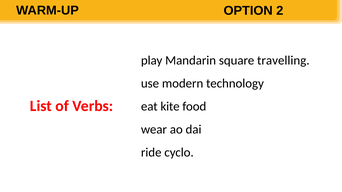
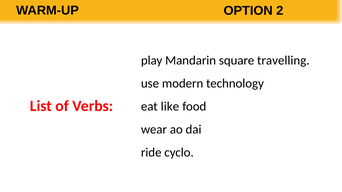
kite: kite -> like (170, 107)
